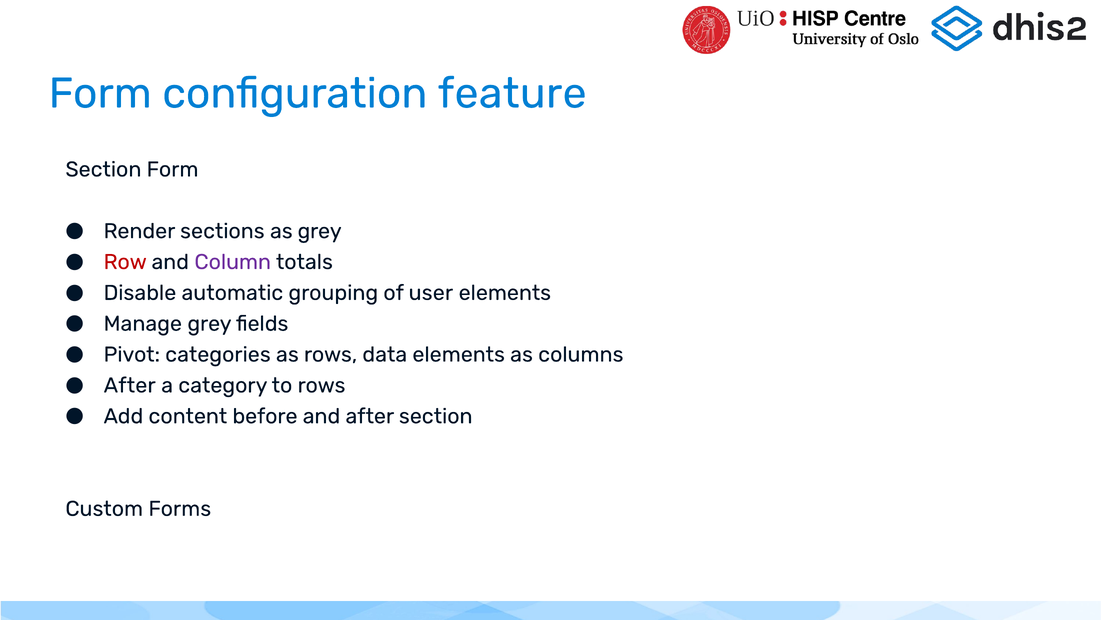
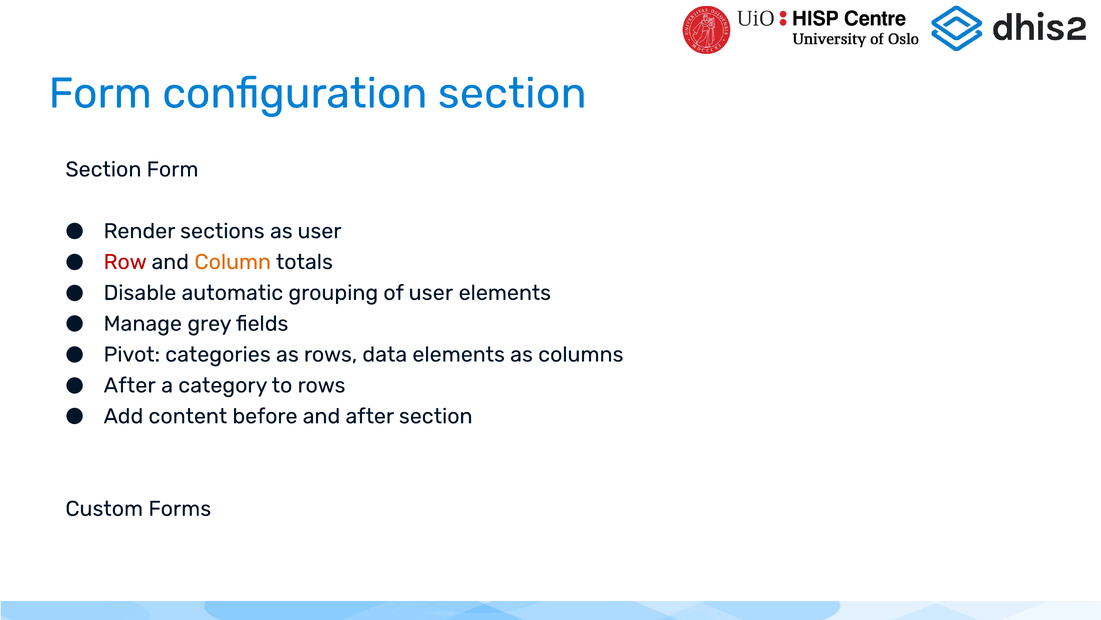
configuration feature: feature -> section (512, 93)
as grey: grey -> user (319, 231)
Column colour: purple -> orange (233, 262)
